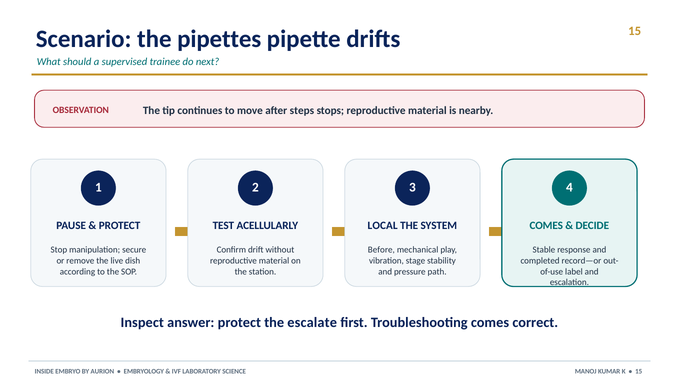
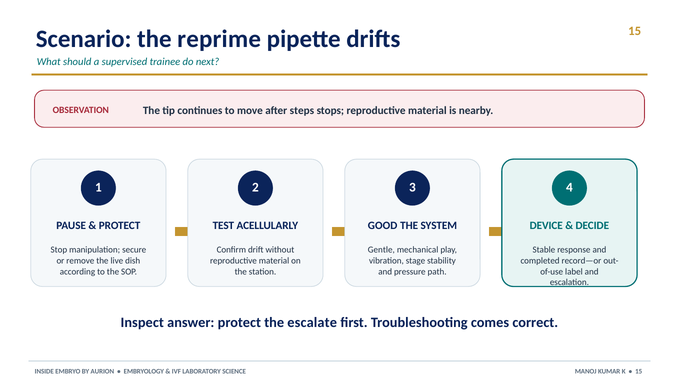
pipettes: pipettes -> reprime (219, 39)
LOCAL: LOCAL -> GOOD (383, 225)
COMES: COMES -> DEVICE (546, 225)
Before: Before -> Gentle (381, 250)
